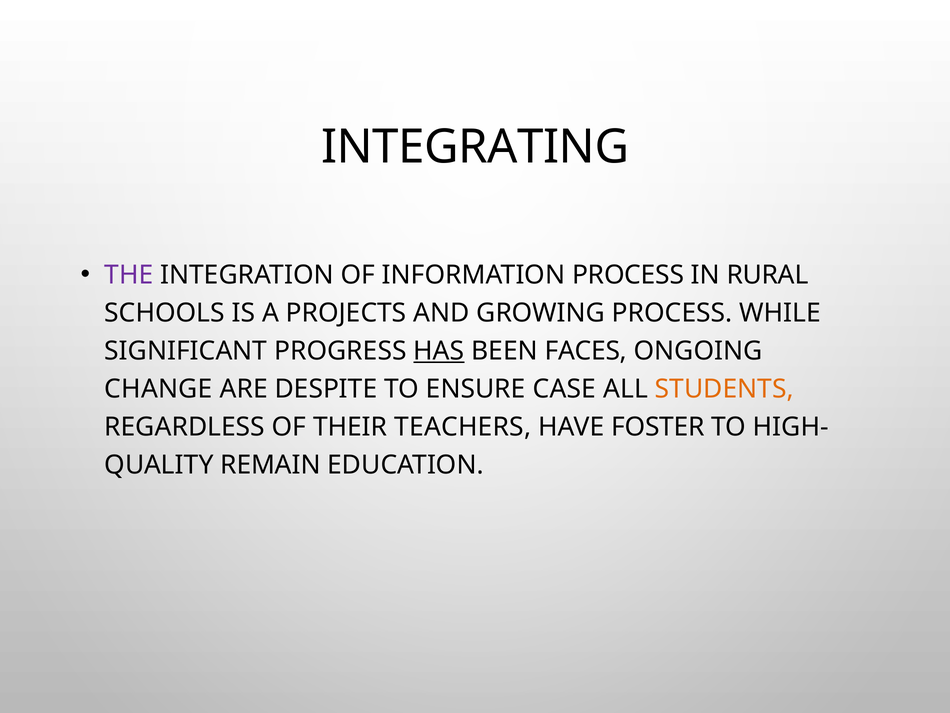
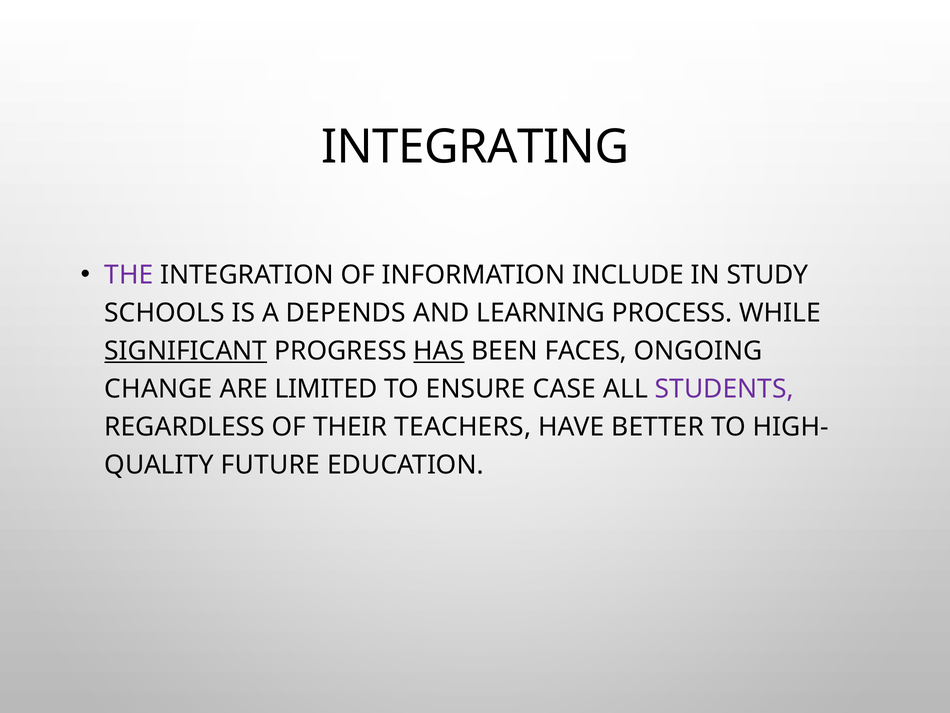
INFORMATION PROCESS: PROCESS -> INCLUDE (628, 275)
RURAL: RURAL -> STUDY (767, 275)
PROJECTS: PROJECTS -> DEPENDS (346, 313)
GROWING: GROWING -> LEARNING (541, 313)
SIGNIFICANT underline: none -> present (186, 351)
DESPITE: DESPITE -> LIMITED (326, 389)
STUDENTS colour: orange -> purple (724, 389)
FOSTER: FOSTER -> BETTER (658, 427)
REMAIN: REMAIN -> FUTURE (270, 465)
